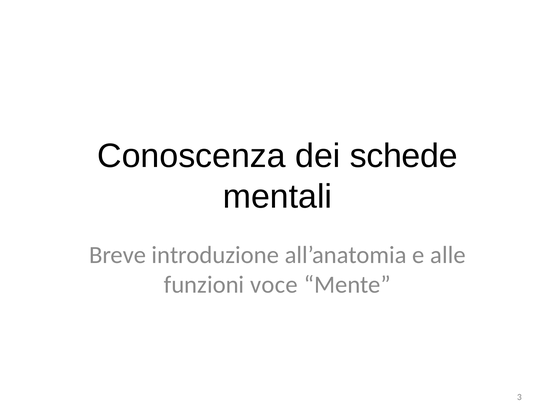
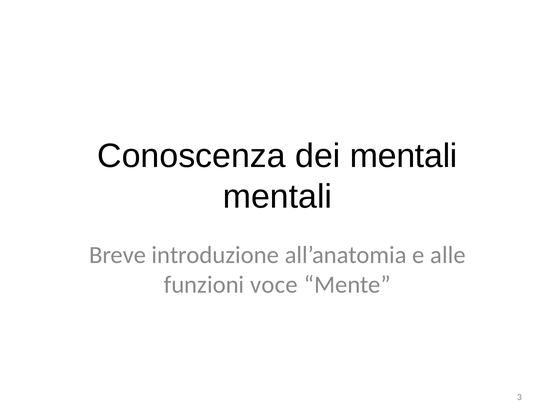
dei schede: schede -> mentali (404, 156)
